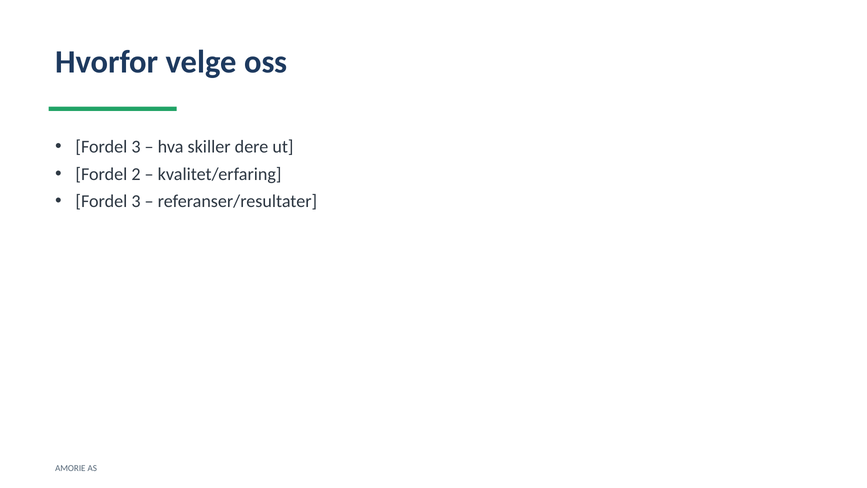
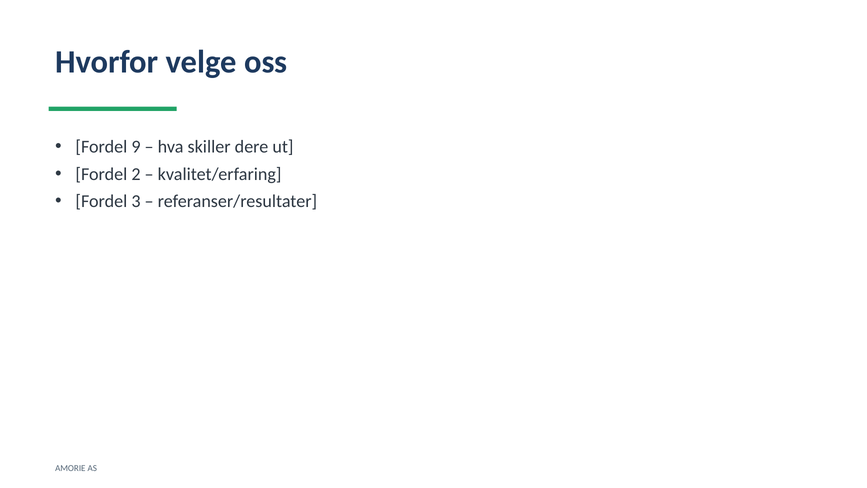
3: 3 -> 9 (136, 147)
